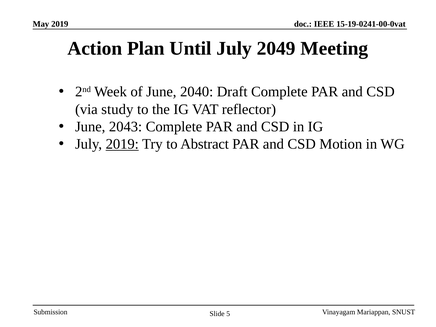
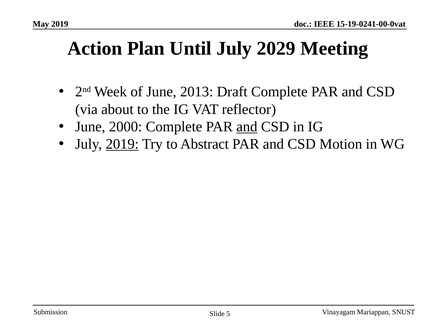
2049: 2049 -> 2029 (276, 49)
2040: 2040 -> 2013 (197, 92)
study: study -> about (117, 109)
2043: 2043 -> 2000 (126, 127)
and underline: none -> present (247, 127)
